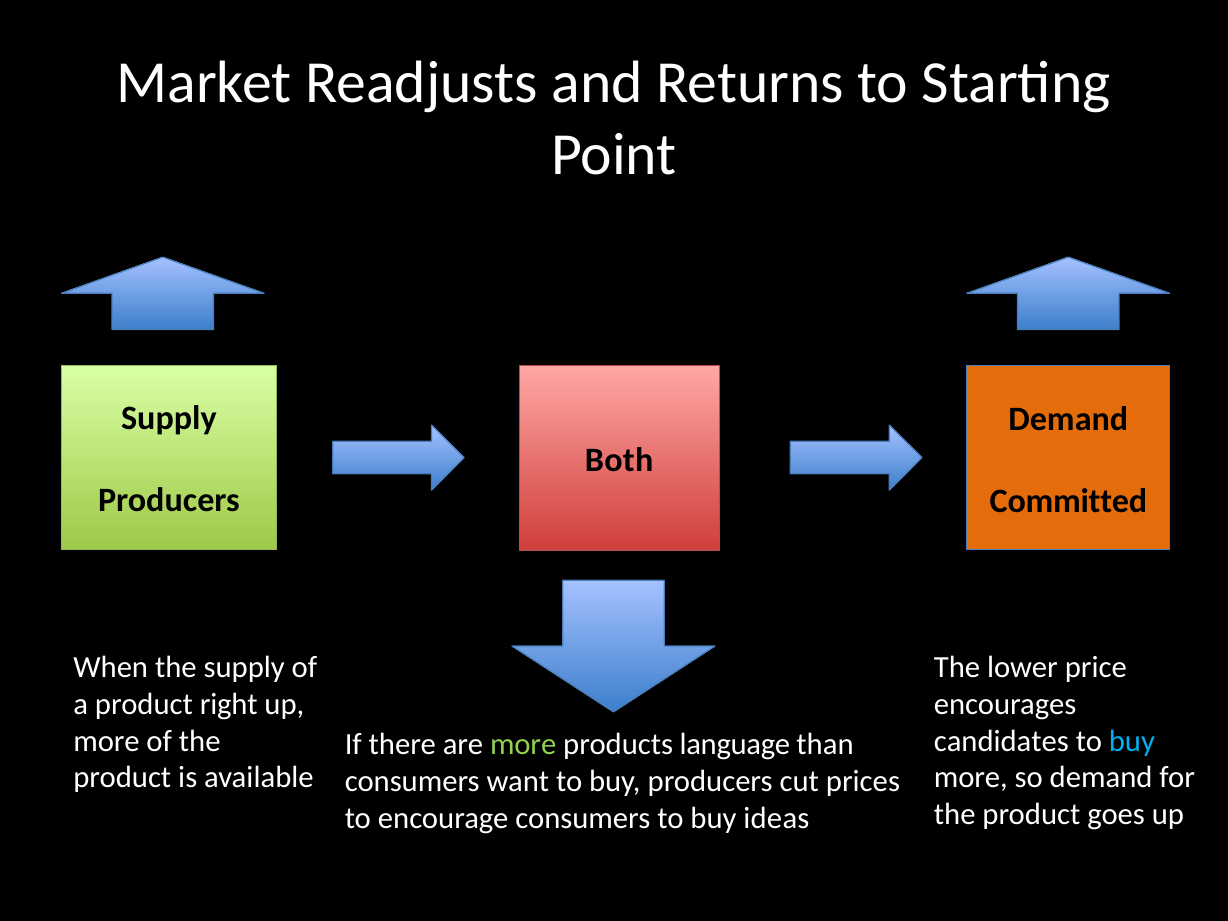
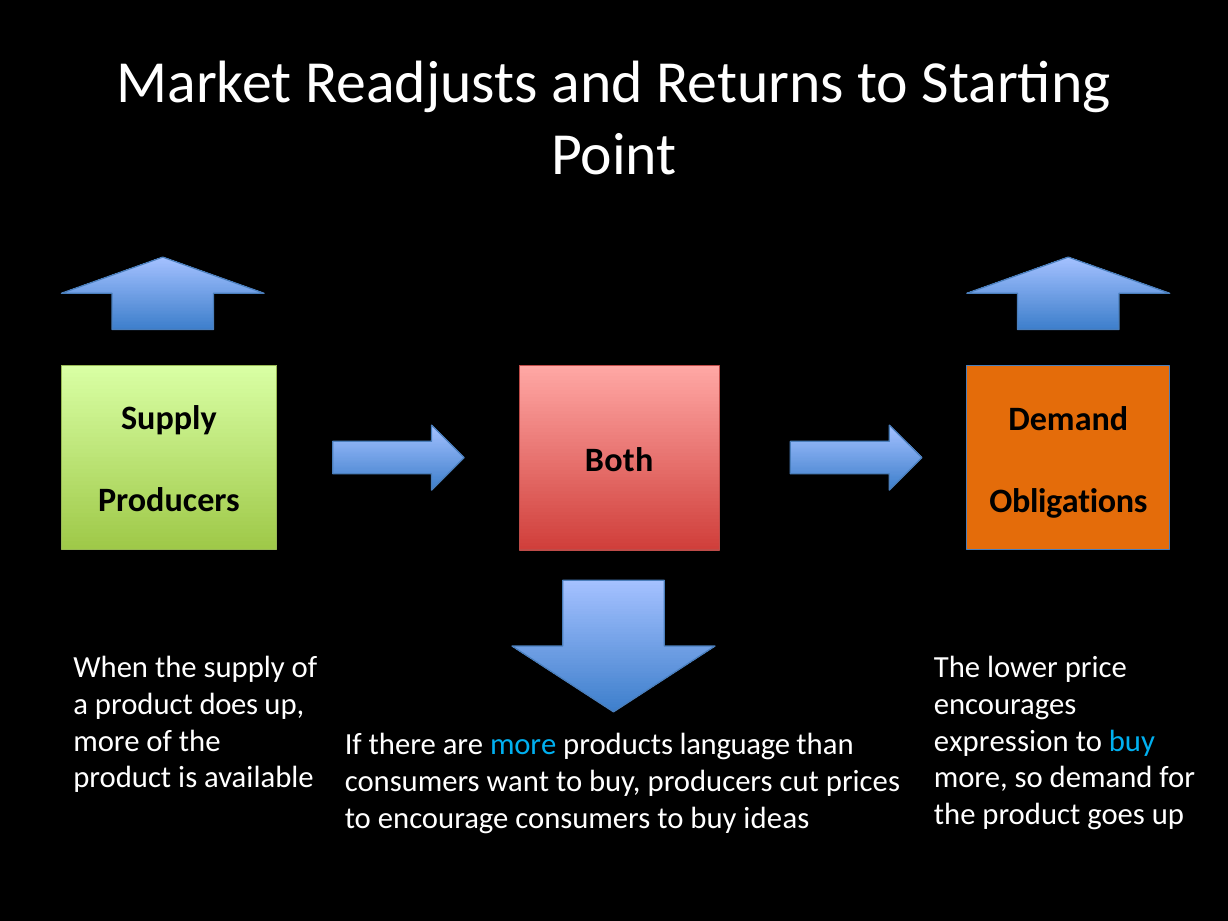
Committed: Committed -> Obligations (1068, 501)
right: right -> does (229, 704)
candidates: candidates -> expression (1001, 741)
more colour: light green -> light blue (523, 745)
